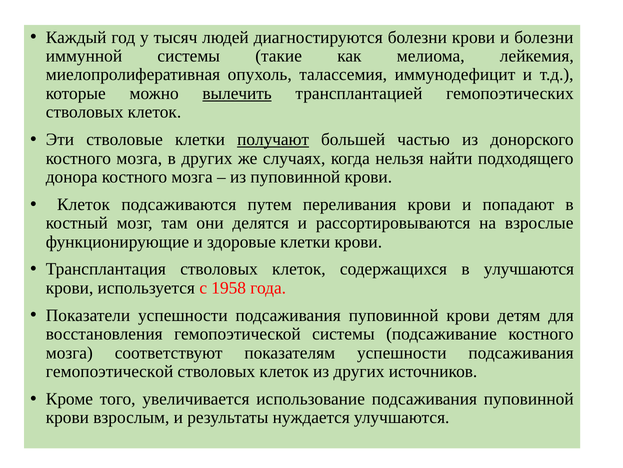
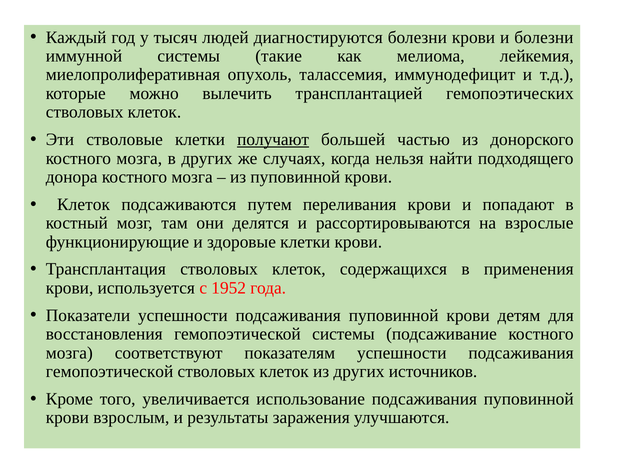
вылечить underline: present -> none (237, 93)
в улучшаются: улучшаются -> применения (529, 269)
1958: 1958 -> 1952 (229, 287)
нуждается: нуждается -> заражения (311, 417)
